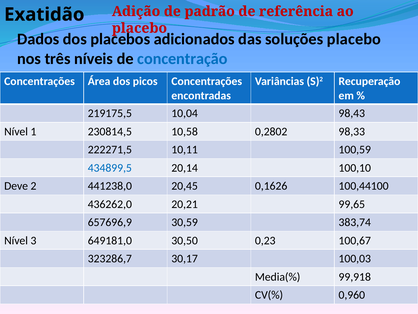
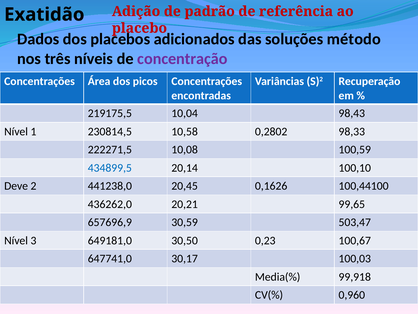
soluções placebo: placebo -> método (354, 39)
concentração colour: blue -> purple (182, 59)
10,11: 10,11 -> 10,08 (185, 150)
383,74: 383,74 -> 503,47 (355, 222)
323286,7: 323286,7 -> 647741,0 (110, 258)
